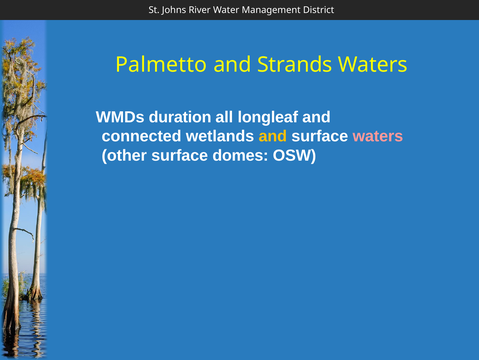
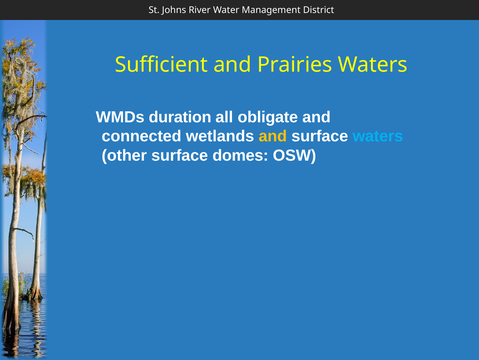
Palmetto: Palmetto -> Sufficient (161, 65)
Strands: Strands -> Prairies (295, 65)
longleaf: longleaf -> obligate (268, 117)
waters colour: pink -> light blue (378, 136)
